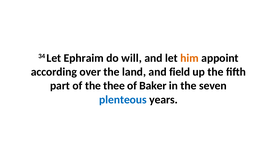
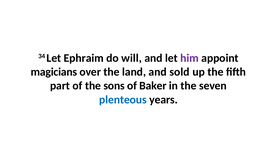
him colour: orange -> purple (190, 58)
according: according -> magicians (54, 72)
field: field -> sold (179, 72)
thee: thee -> sons (114, 86)
